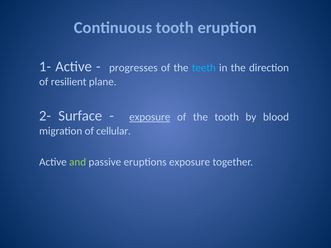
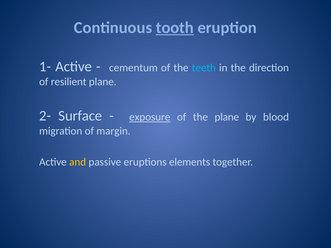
tooth underline: none -> present (175, 28)
progresses: progresses -> cementum (133, 68)
the tooth: tooth -> plane (227, 117)
cellular: cellular -> margin (113, 131)
and colour: light green -> yellow (78, 162)
eruptions exposure: exposure -> elements (190, 162)
